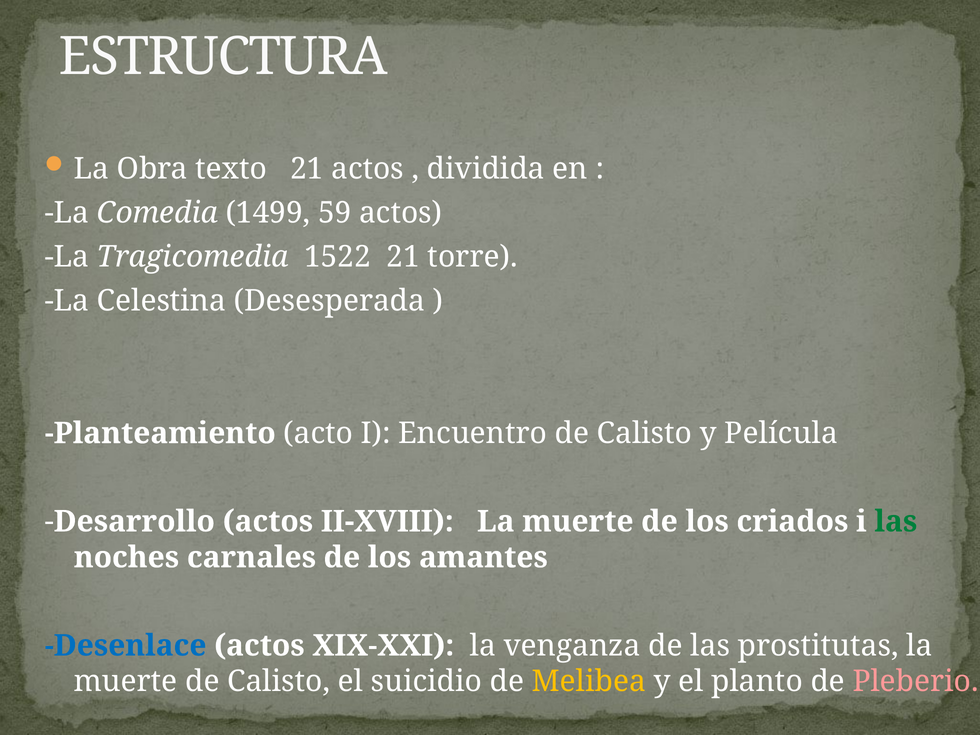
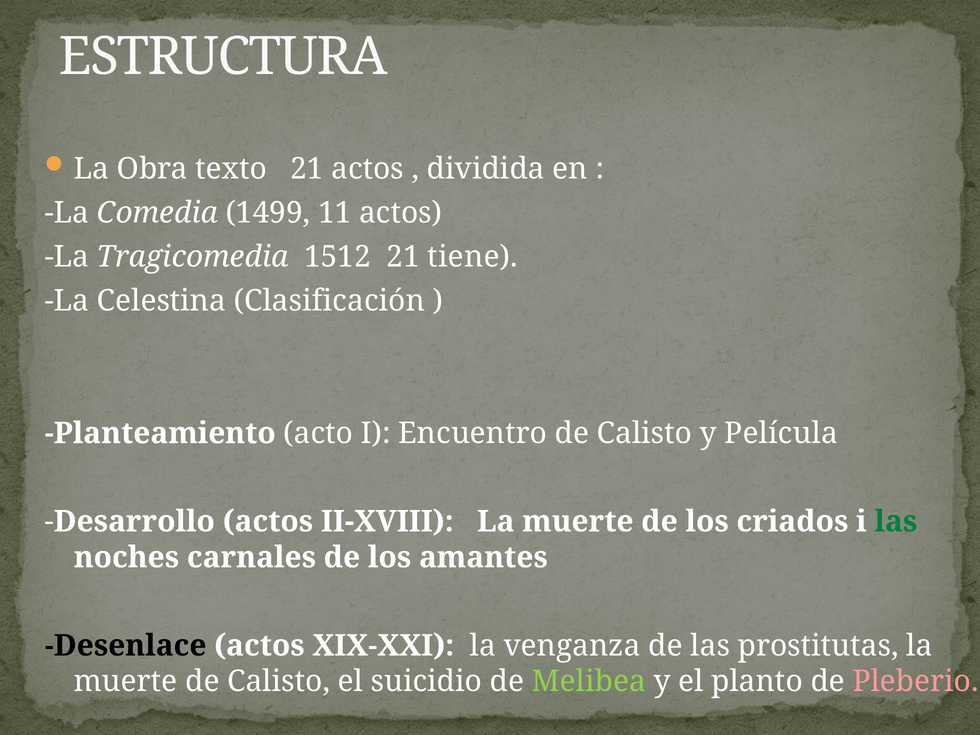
59: 59 -> 11 (335, 213)
1522: 1522 -> 1512 (337, 257)
torre: torre -> tiene (473, 257)
Desesperada: Desesperada -> Clasificación (329, 301)
Desenlace colour: blue -> black (126, 646)
Melibea colour: yellow -> light green (589, 682)
